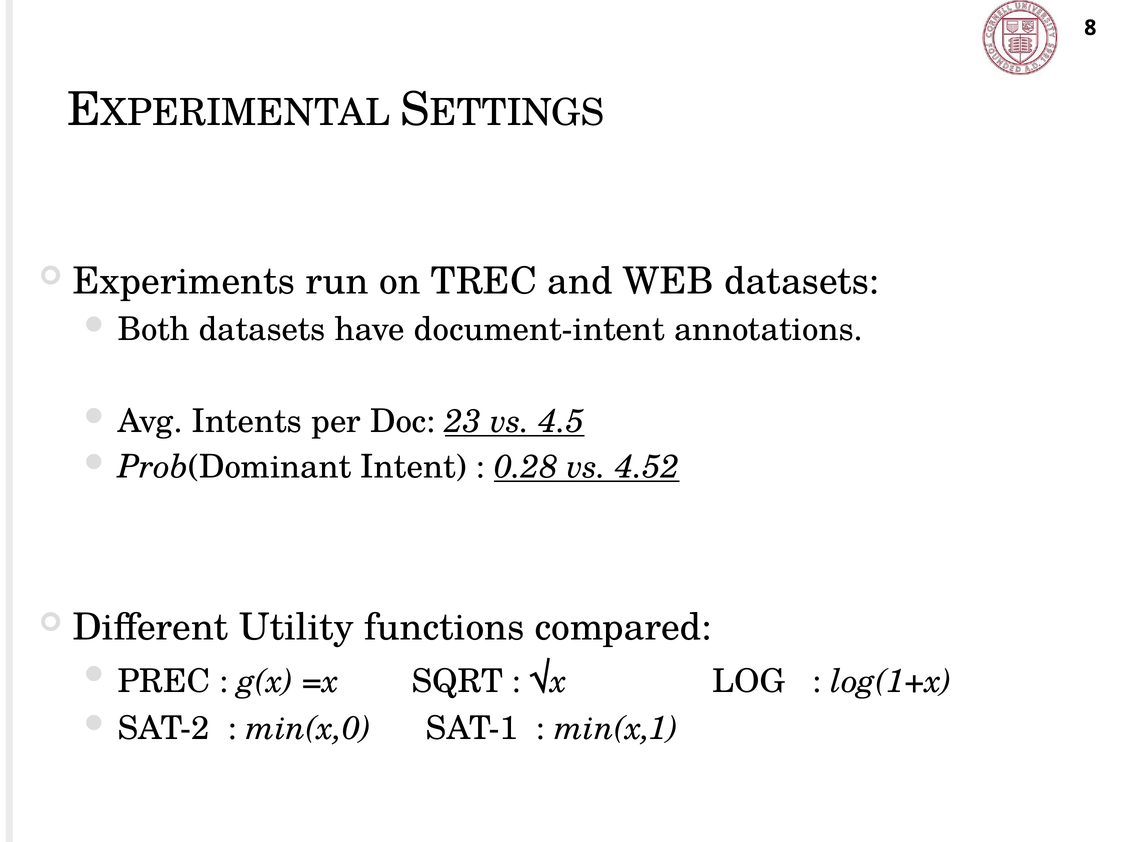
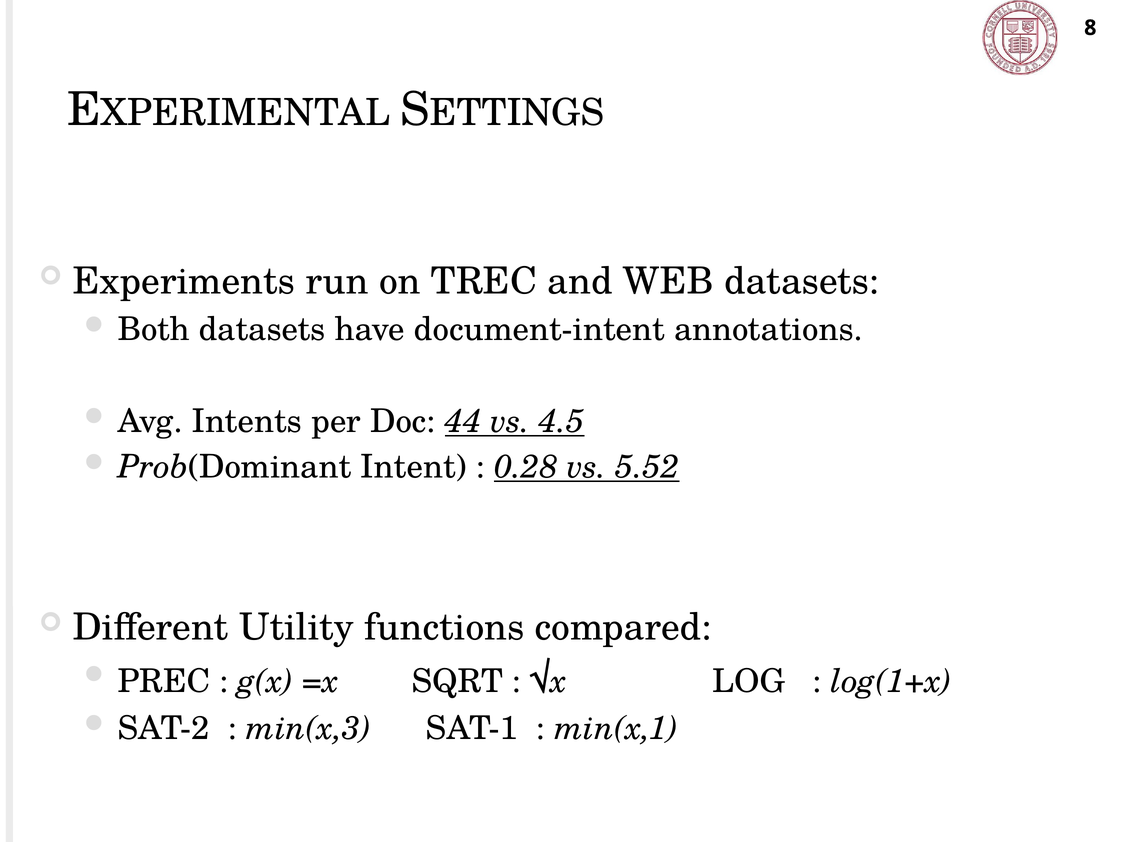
23: 23 -> 44 (463, 421)
4.52: 4.52 -> 5.52 (647, 467)
min(x,0: min(x,0 -> min(x,3 (309, 728)
